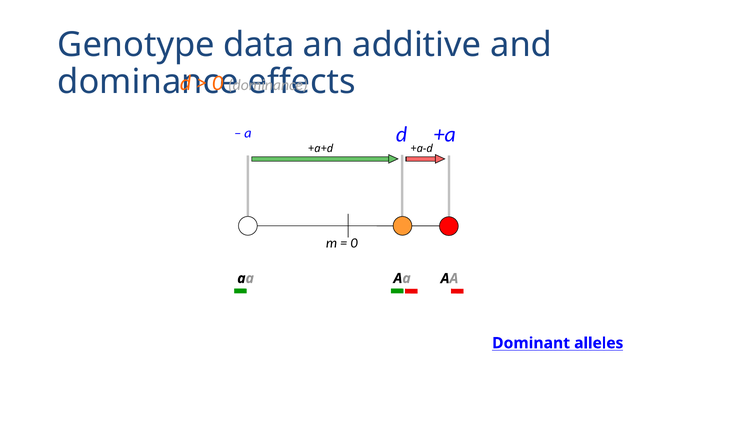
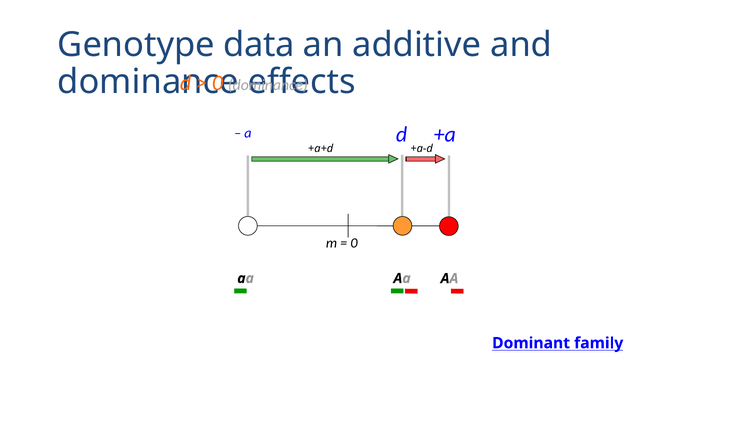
alleles: alleles -> family (599, 343)
